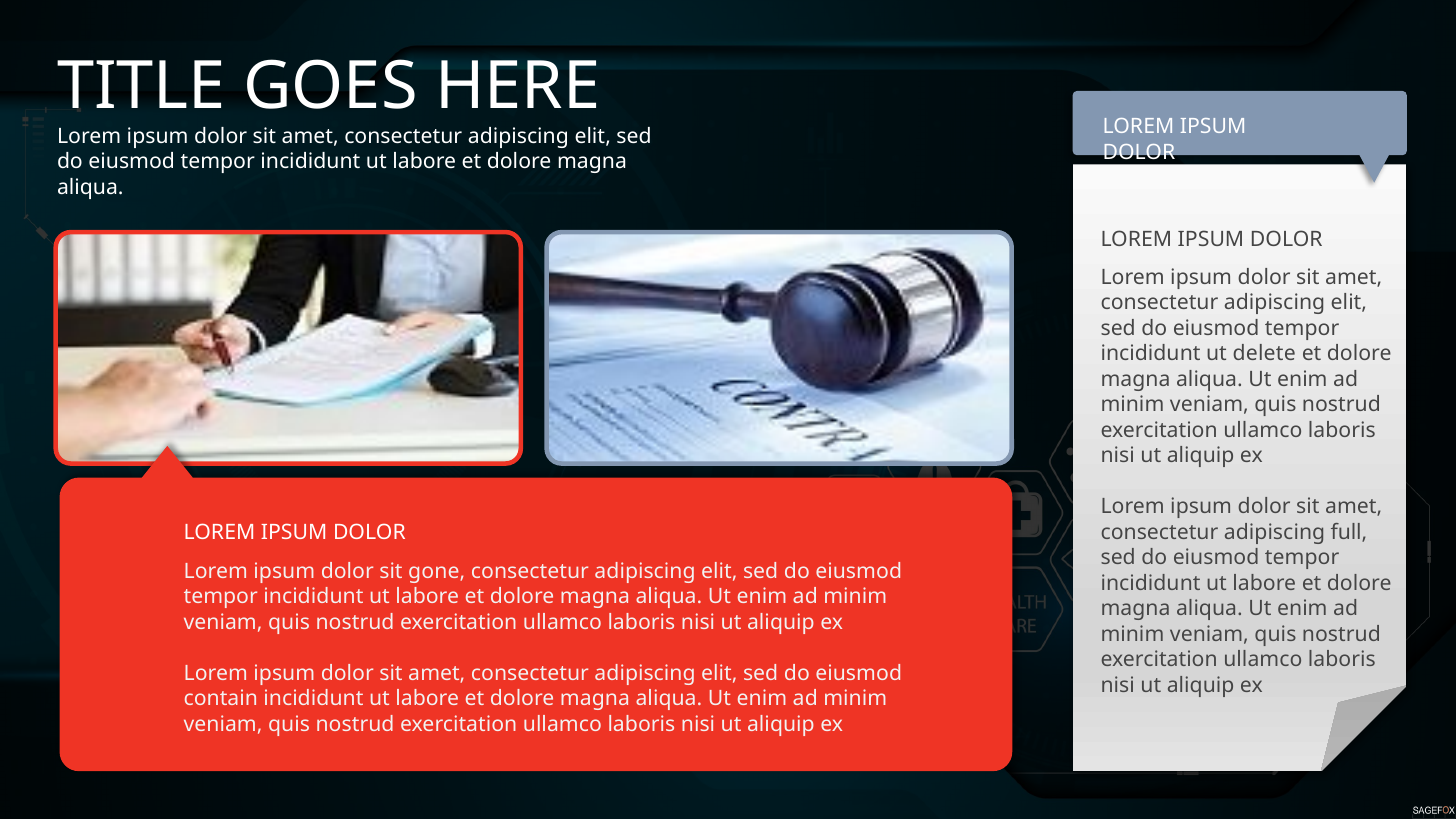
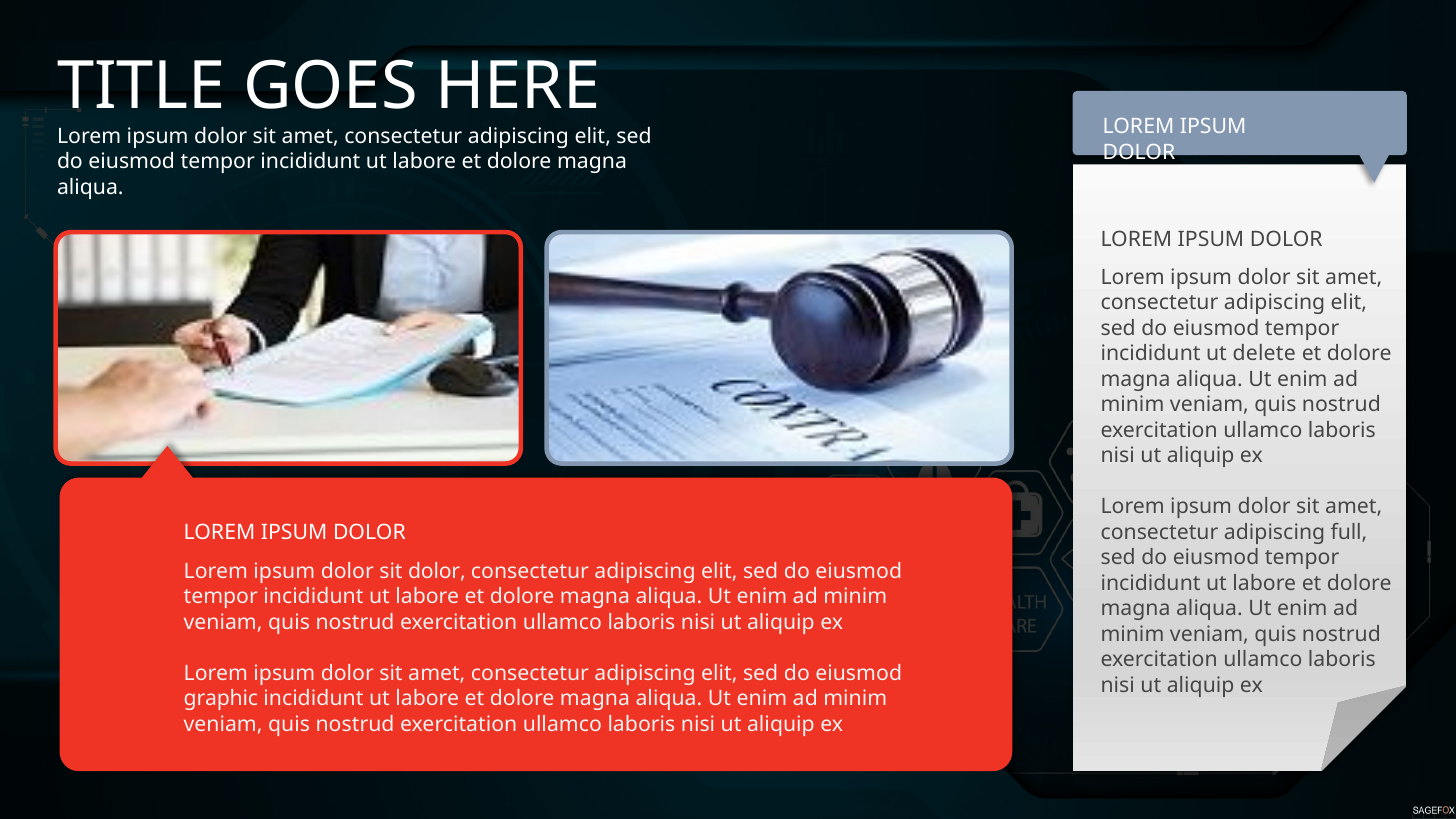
sit gone: gone -> dolor (437, 571)
contain: contain -> graphic (221, 699)
